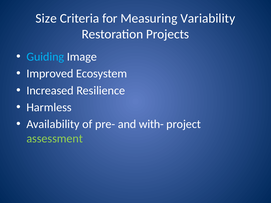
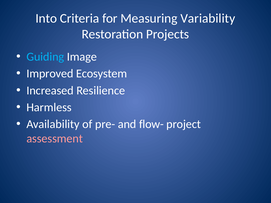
Size: Size -> Into (46, 18)
with-: with- -> flow- (151, 124)
assessment colour: light green -> pink (55, 139)
